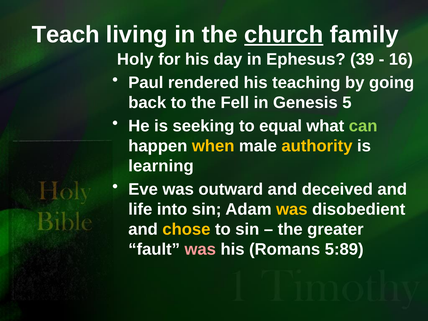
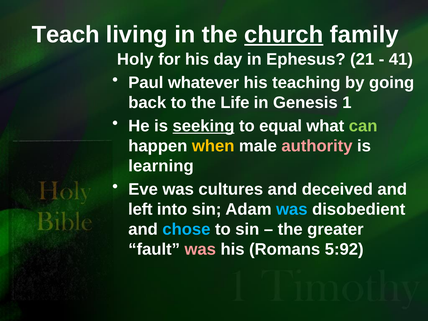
39: 39 -> 21 (362, 59)
16: 16 -> 41 (401, 59)
rendered: rendered -> whatever (204, 83)
Fell: Fell -> Life (235, 103)
5: 5 -> 1 (347, 103)
seeking underline: none -> present (204, 126)
authority colour: yellow -> pink (317, 146)
outward: outward -> cultures (231, 189)
life: life -> left (140, 209)
was colour: yellow -> light blue (292, 209)
chose colour: yellow -> light blue (186, 229)
5:89: 5:89 -> 5:92 (344, 249)
